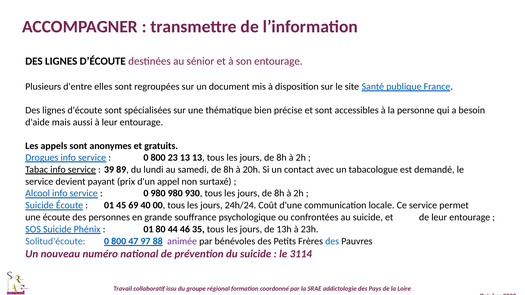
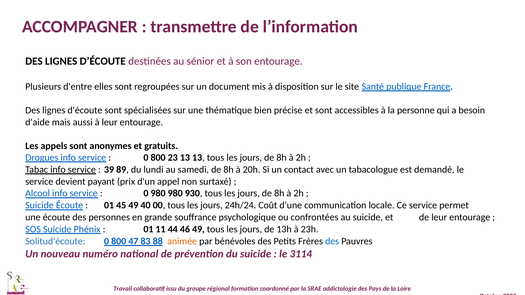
45 69: 69 -> 49 (133, 206)
80: 80 -> 11 (161, 229)
46 35: 35 -> 49 (198, 229)
97: 97 -> 83 (146, 241)
animée colour: purple -> orange (182, 241)
